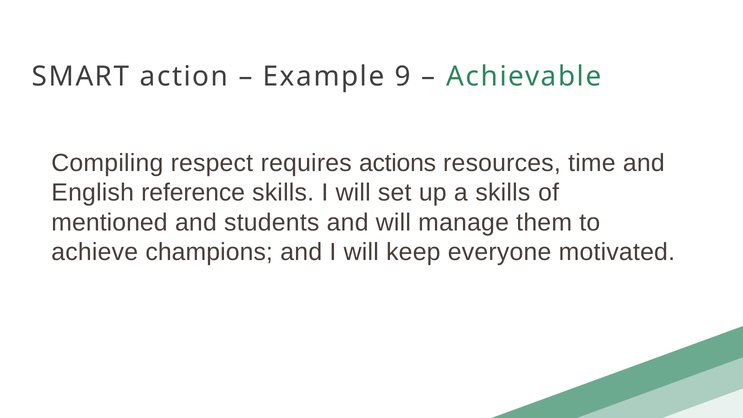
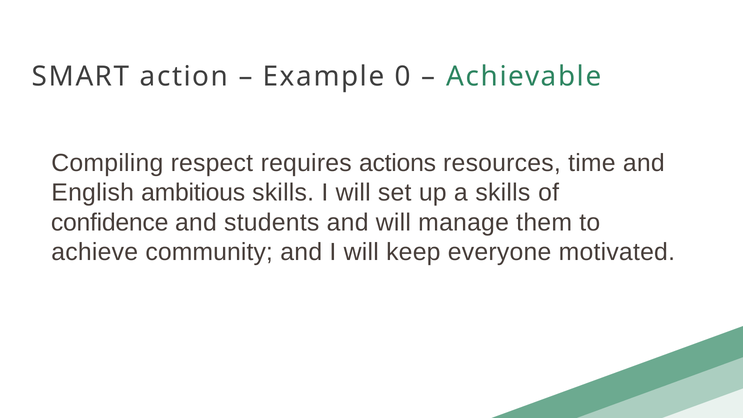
9: 9 -> 0 (403, 76)
reference: reference -> ambitious (193, 193)
mentioned: mentioned -> confidence (110, 222)
champions: champions -> community (209, 252)
